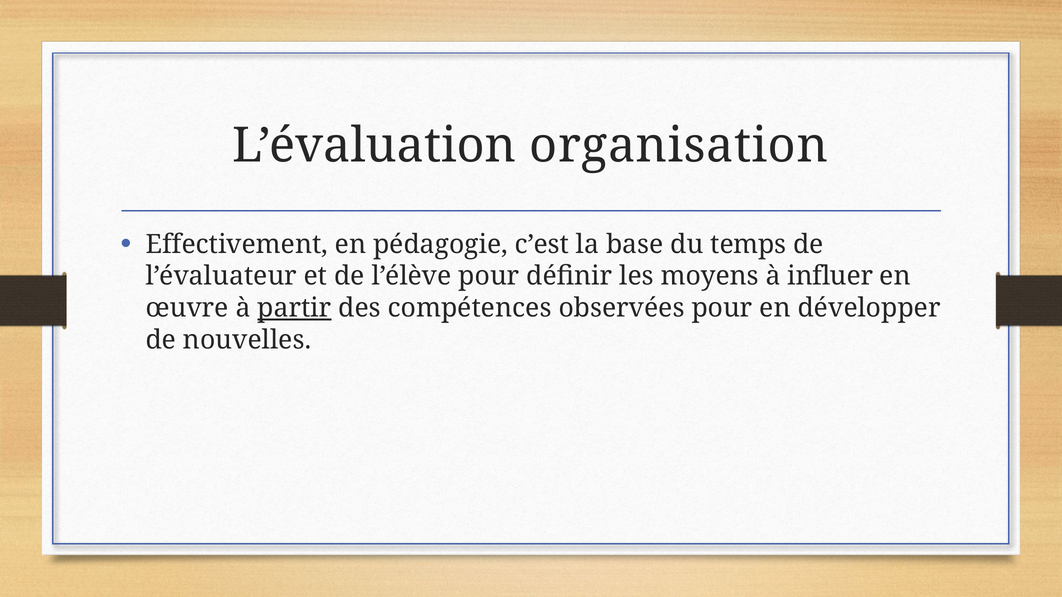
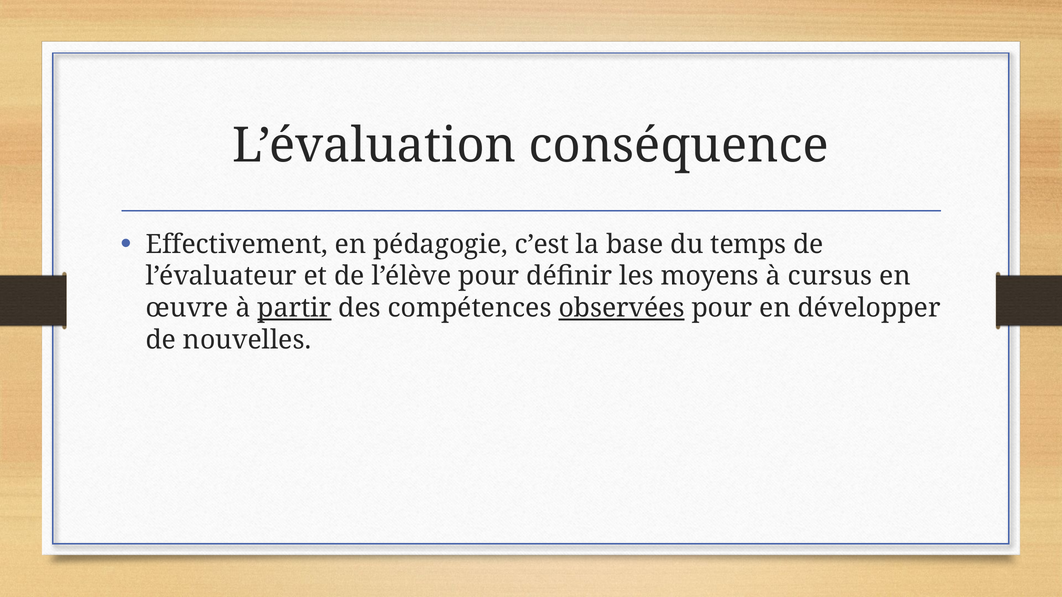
organisation: organisation -> conséquence (679, 146)
influer: influer -> cursus (830, 276)
observées underline: none -> present (622, 308)
